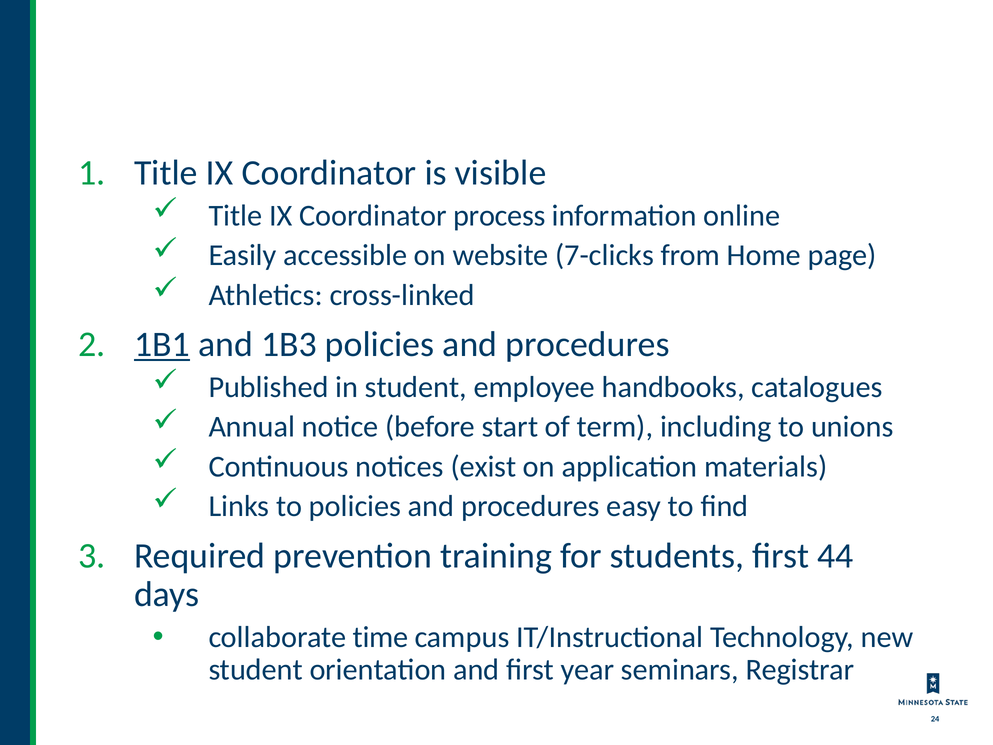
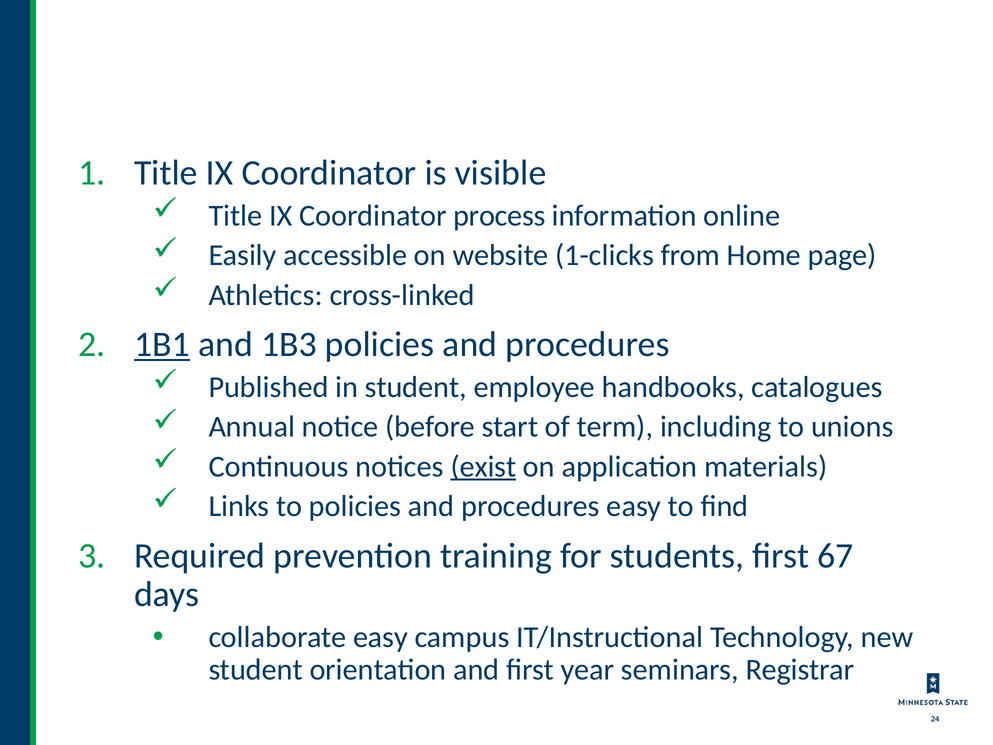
7-clicks: 7-clicks -> 1-clicks (605, 255)
exist underline: none -> present (483, 466)
44: 44 -> 67 (835, 556)
collaborate time: time -> easy (380, 637)
